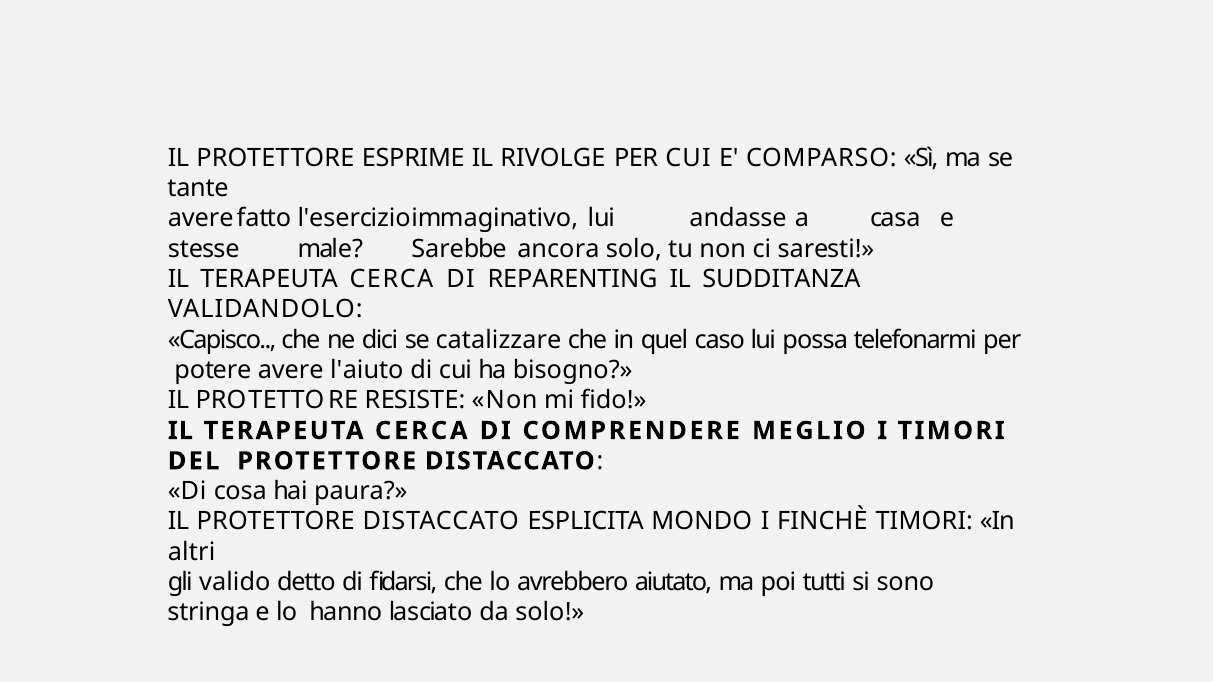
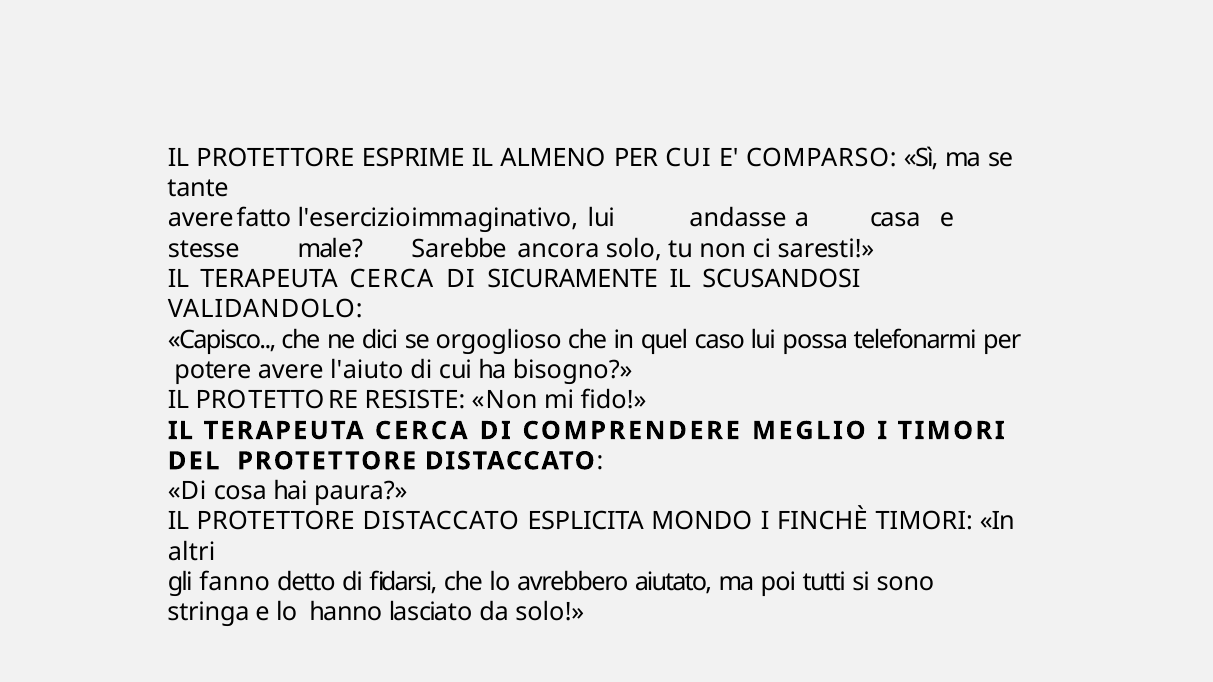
RIVOLGE: RIVOLGE -> ALMENO (553, 158)
REPARENTING: REPARENTING -> SICURAMENTE (573, 279)
SUDDITANZA: SUDDITANZA -> SCUSANDOSI (781, 279)
catalizzare: catalizzare -> orgoglioso (499, 340)
valido: valido -> fanno (235, 583)
